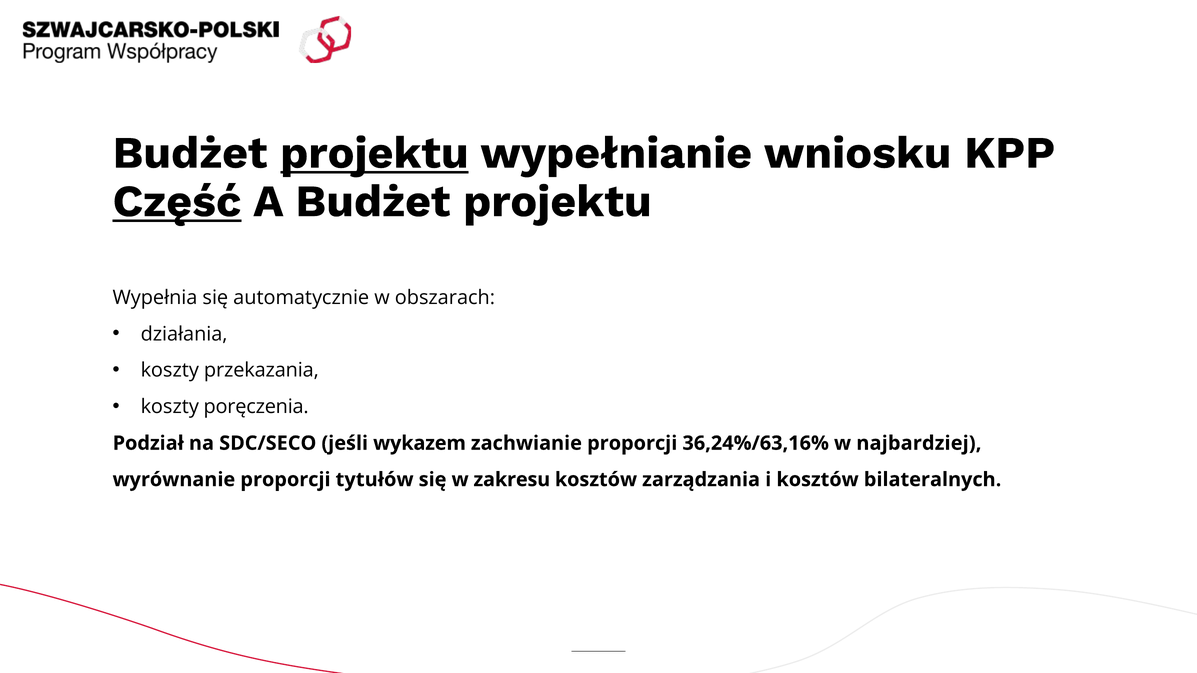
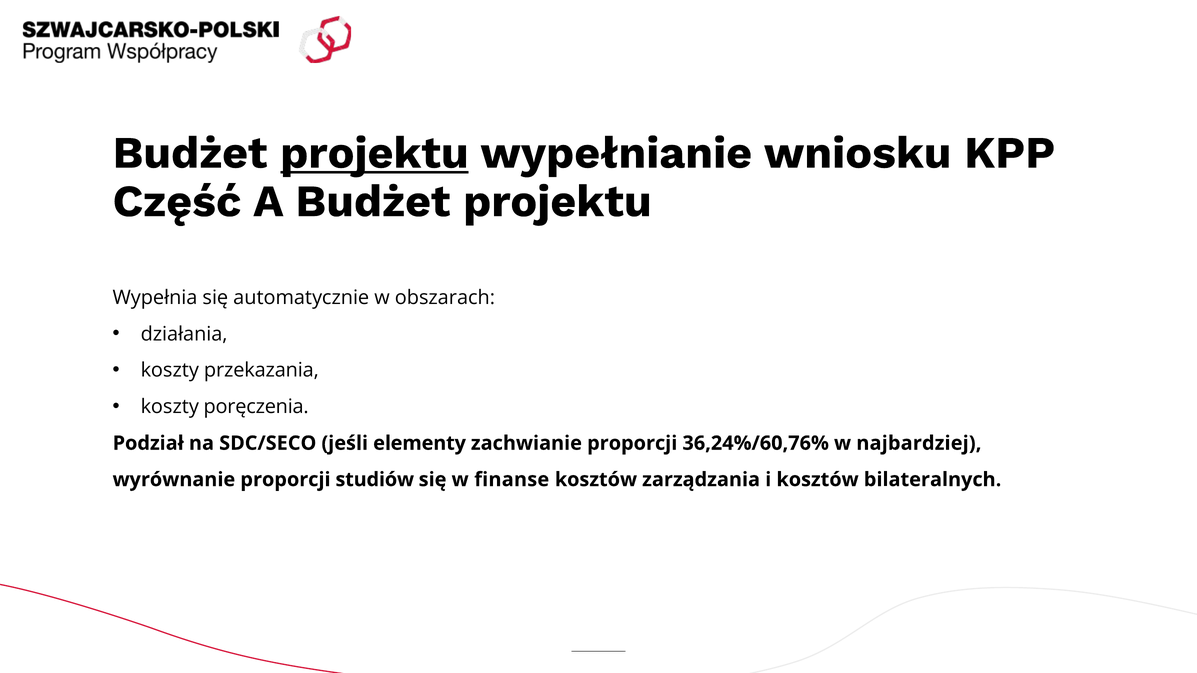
Część underline: present -> none (177, 201)
wykazem: wykazem -> elementy (420, 443)
36,24%/63,16%: 36,24%/63,16% -> 36,24%/60,76% (756, 443)
tytułów: tytułów -> studiów (375, 480)
zakresu: zakresu -> finanse (512, 480)
